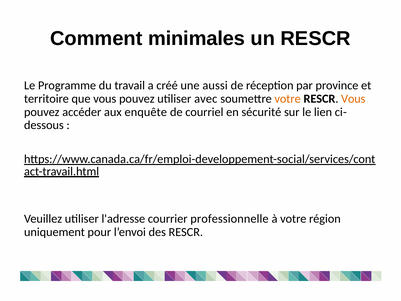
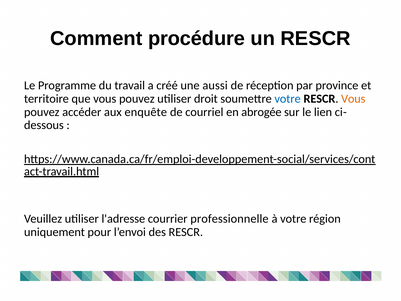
minimales: minimales -> procédure (197, 39)
avec: avec -> droit (206, 99)
votre colour: orange -> blue (288, 99)
sécurité: sécurité -> abrogée (261, 112)
